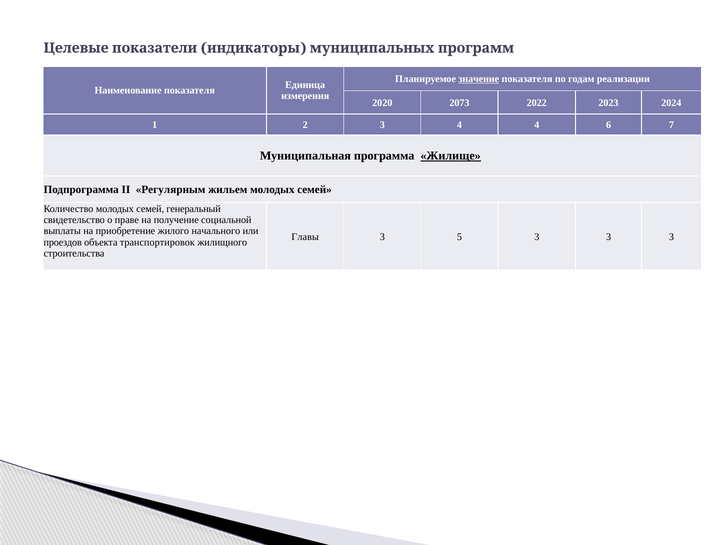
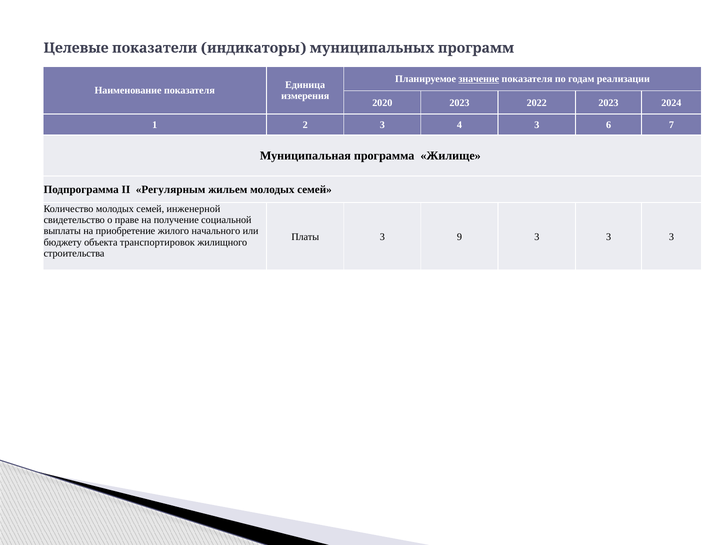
2020 2073: 2073 -> 2023 (459, 103)
4 4: 4 -> 3 (537, 125)
Жилище underline: present -> none (451, 156)
генеральный: генеральный -> инженерной (193, 209)
Главы: Главы -> Платы (305, 237)
5: 5 -> 9 (460, 237)
проездов: проездов -> бюджету (63, 242)
